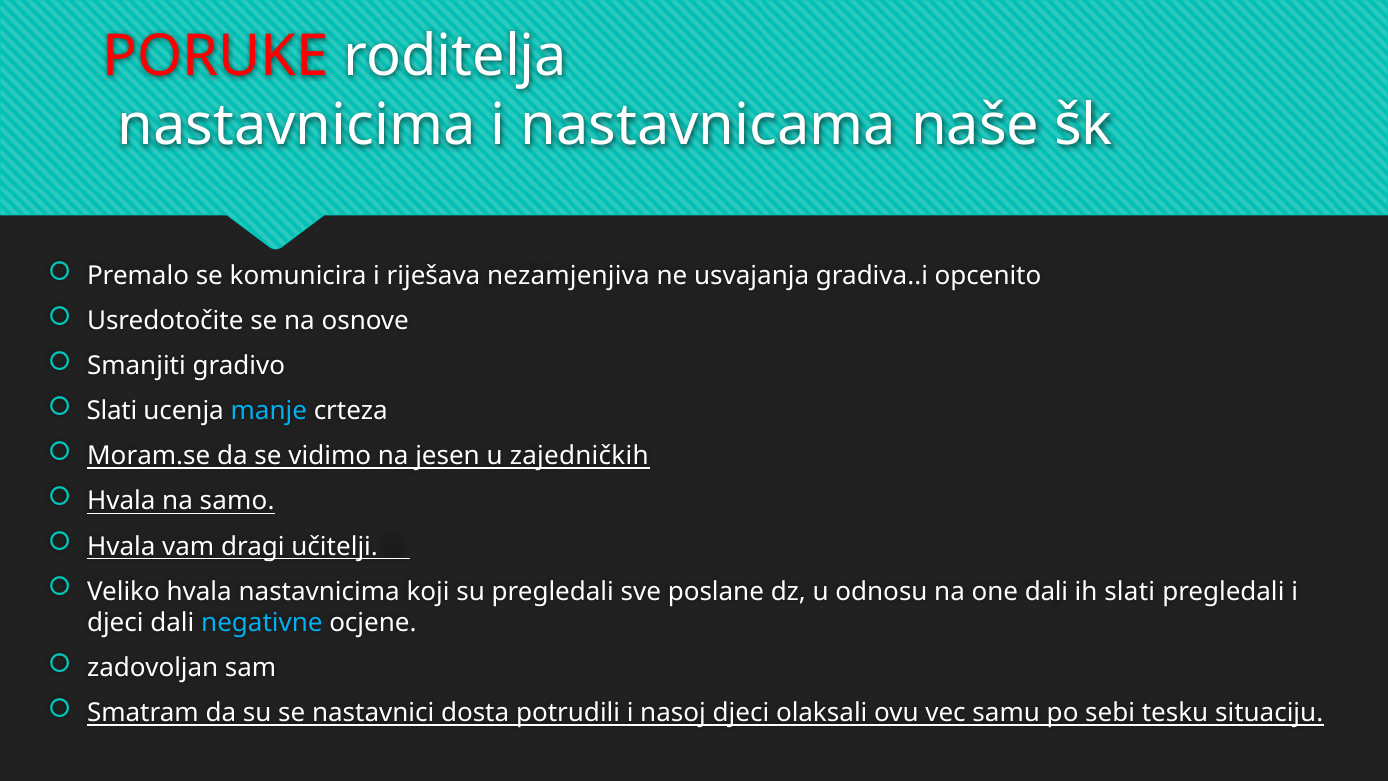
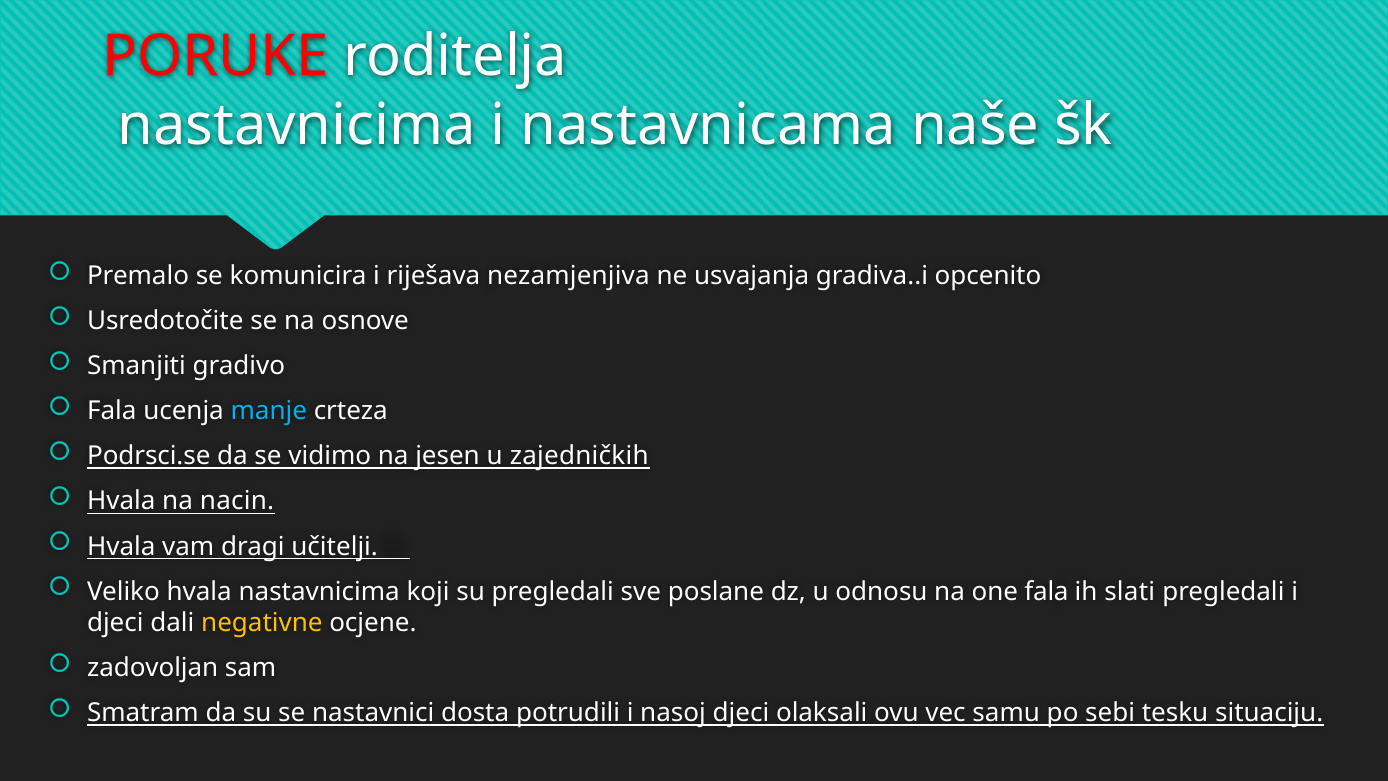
Slati: Slati -> Fala (112, 411)
Moram.se: Moram.se -> Podrsci.se (149, 456)
samo: samo -> nacin (237, 501)
one dali: dali -> fala (1047, 591)
negativne colour: light blue -> yellow (262, 623)
